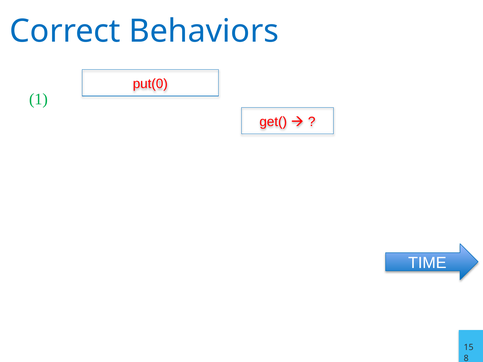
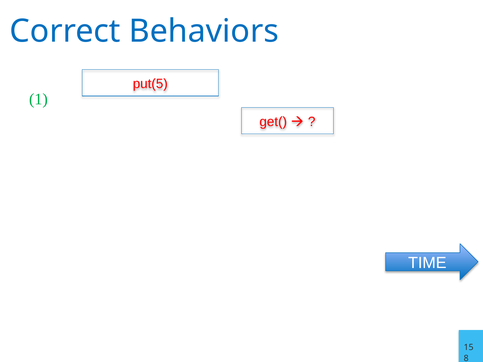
put(0: put(0 -> put(5 (150, 84)
